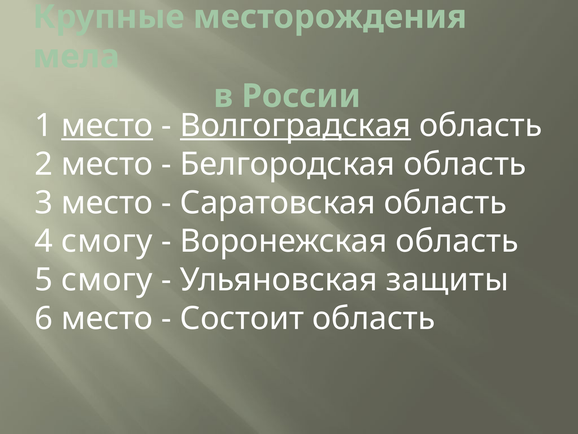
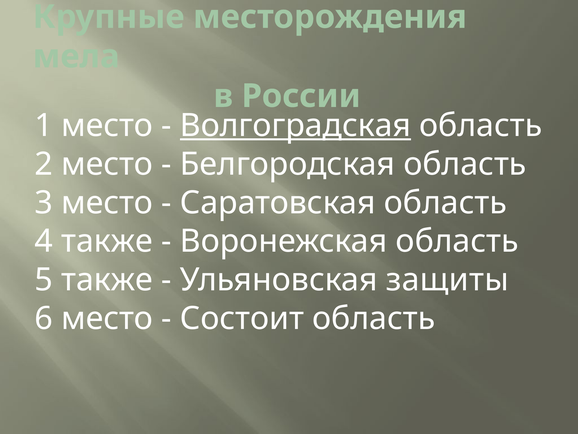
место underline: present -> none (107, 125)
4 смогу: смогу -> также (107, 241)
5 смогу: смогу -> также (107, 280)
